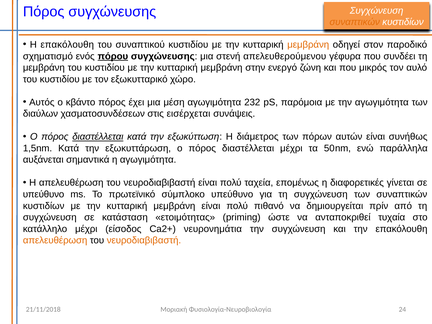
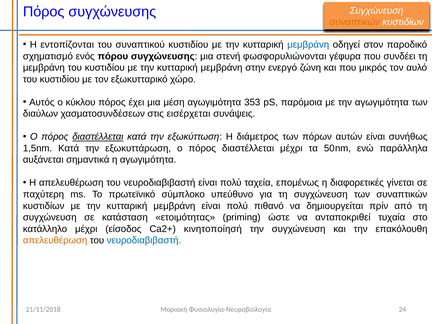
Η επακόλουθη: επακόλουθη -> εντοπίζονται (67, 45)
μεμβράνη colour: orange -> blue (308, 45)
πόρου underline: present -> none (113, 56)
απελευθερούμενου: απελευθερούμενου -> φωσφορυλιώνονται (285, 56)
κβάντο: κβάντο -> κύκλου (81, 102)
232: 232 -> 353 (252, 102)
υπεύθυνο: υπεύθυνο -> παχύτερη (43, 194)
νευρονημάτια: νευρονημάτια -> κινητοποίησή (213, 229)
νευροδιαβιβαστή colour: orange -> blue (144, 240)
